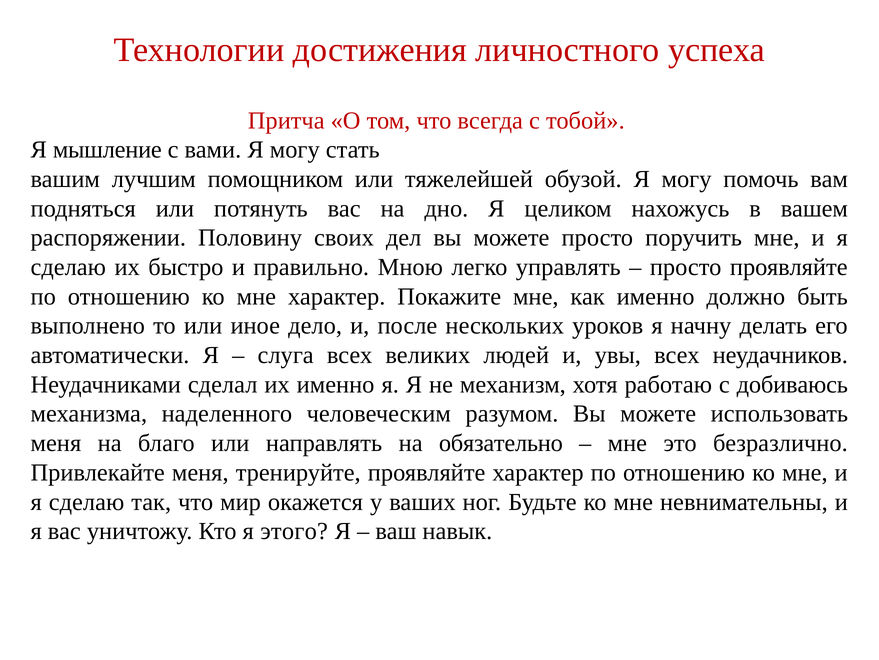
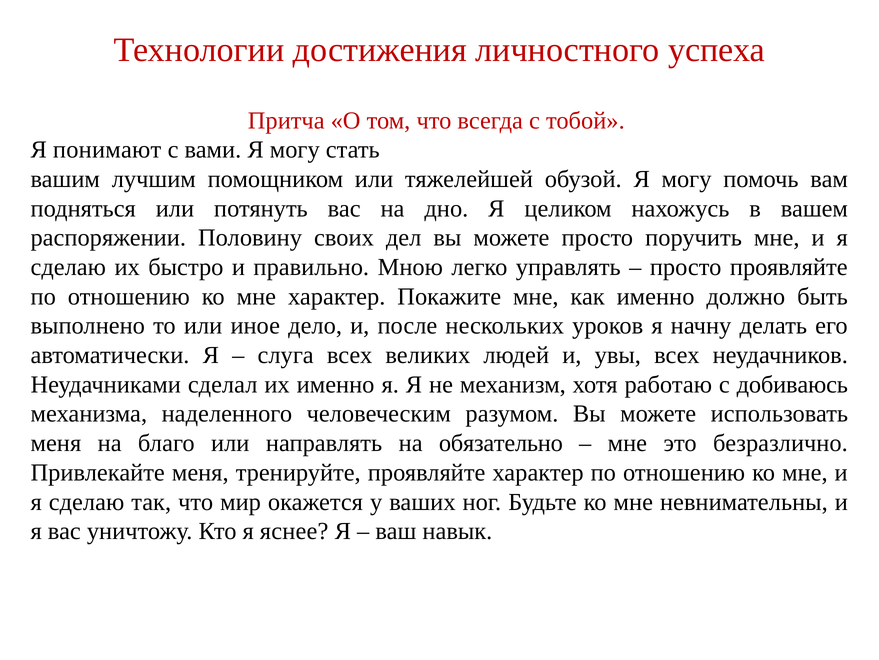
мышление: мышление -> понимают (107, 150)
этого: этого -> яснее (294, 531)
